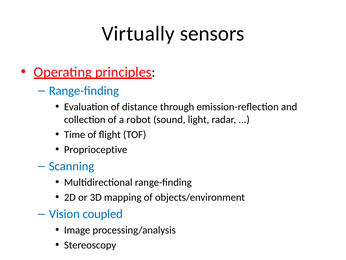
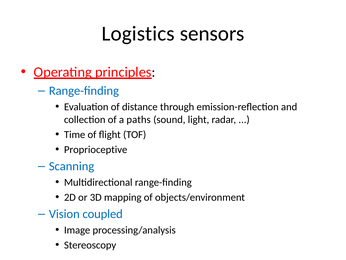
Virtually: Virtually -> Logistics (138, 33)
robot: robot -> paths (139, 119)
